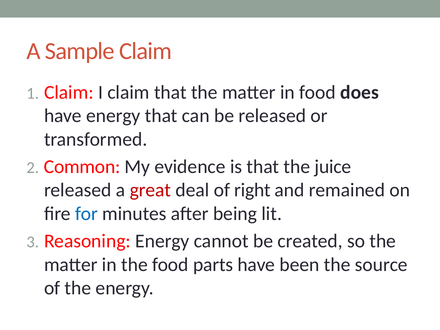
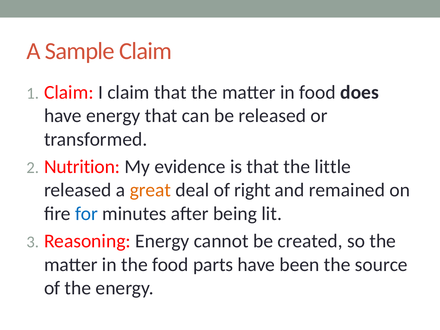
Common: Common -> Nutrition (82, 167)
juice: juice -> little (333, 167)
great colour: red -> orange (150, 190)
